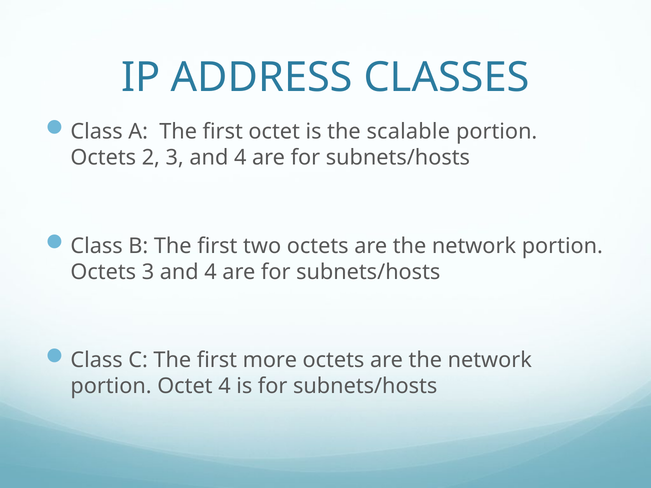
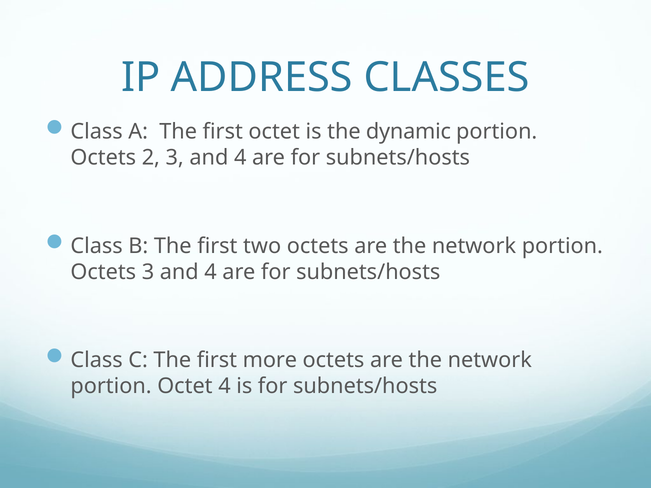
scalable: scalable -> dynamic (408, 132)
